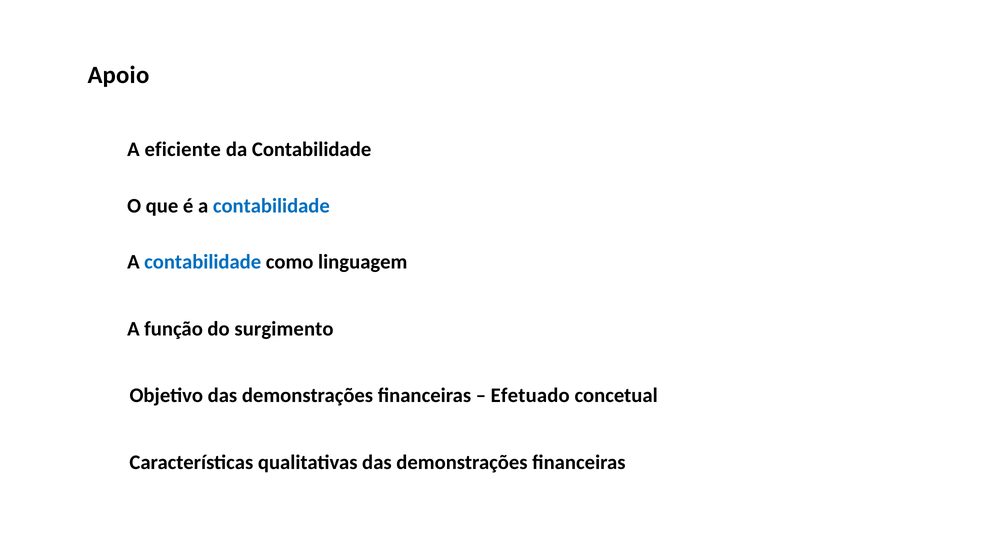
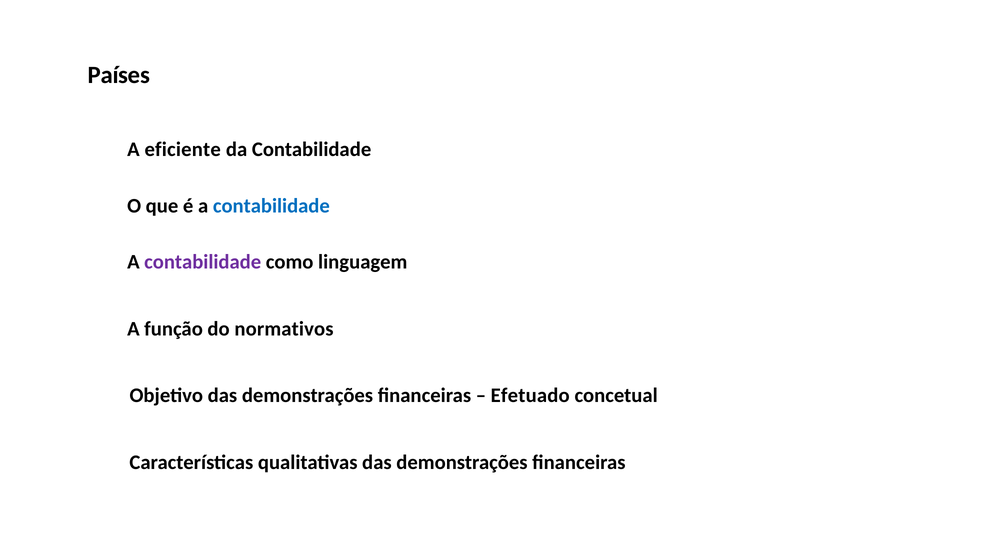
Apoio: Apoio -> Países (119, 75)
contabilidade colour: blue -> purple (203, 262)
surgimento: surgimento -> normativos (284, 328)
